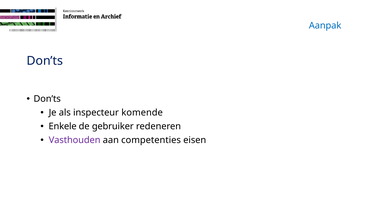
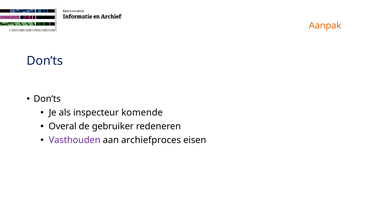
Aanpak colour: blue -> orange (325, 25)
Enkele: Enkele -> Overal (63, 126)
competenties: competenties -> archiefproces (151, 140)
